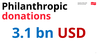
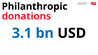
USD colour: red -> black (72, 33)
